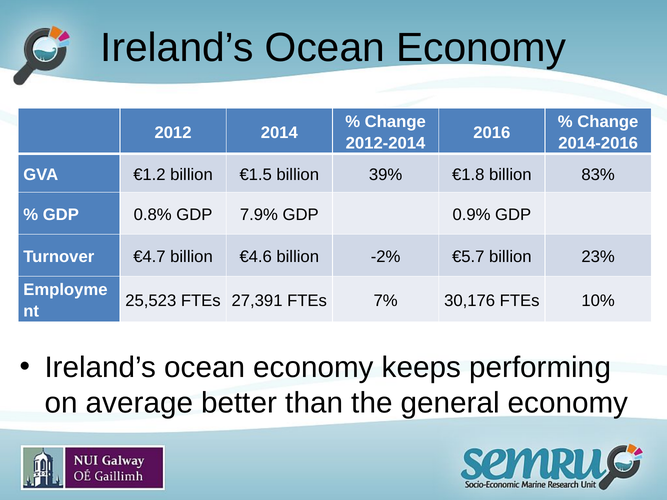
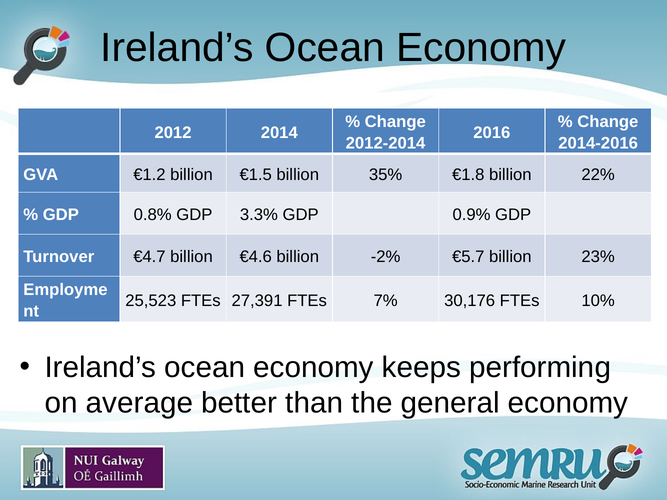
39%: 39% -> 35% (386, 175)
83%: 83% -> 22% (598, 175)
7.9%: 7.9% -> 3.3% (259, 215)
